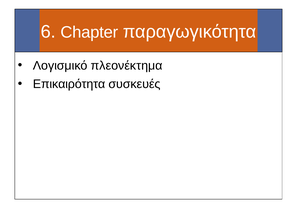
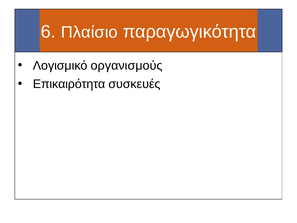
Chapter: Chapter -> Πλαίσιο (89, 32)
πλεονέκτημα: πλεονέκτημα -> οργανισμούς (127, 65)
